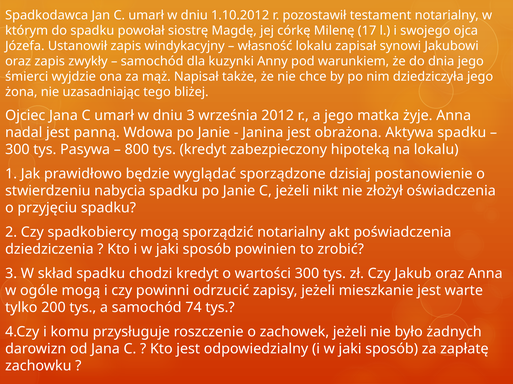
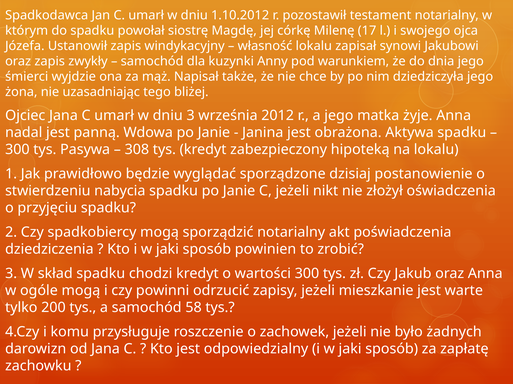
800: 800 -> 308 (137, 150)
74: 74 -> 58 (194, 308)
